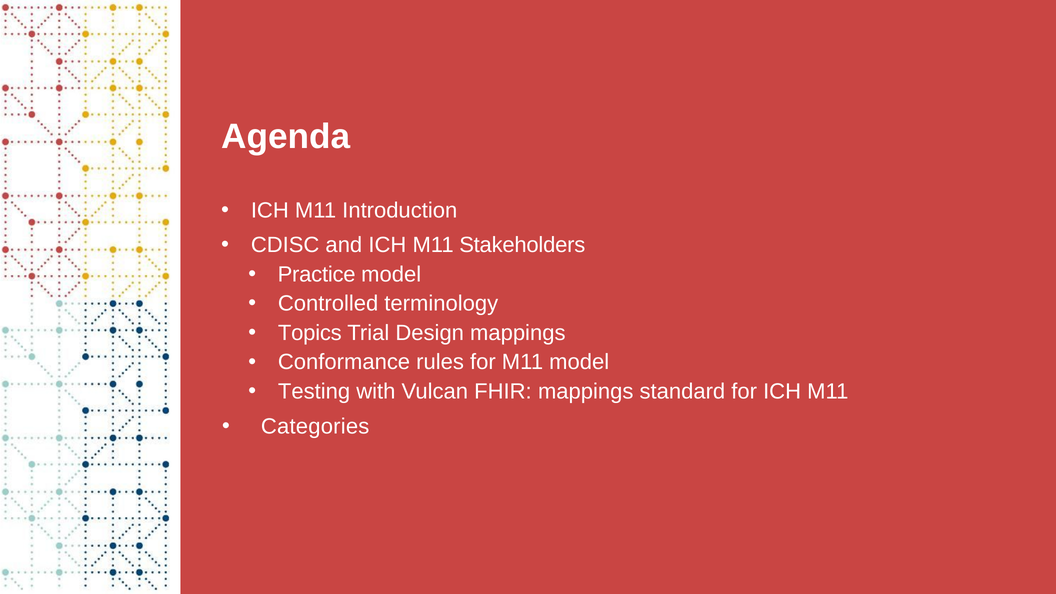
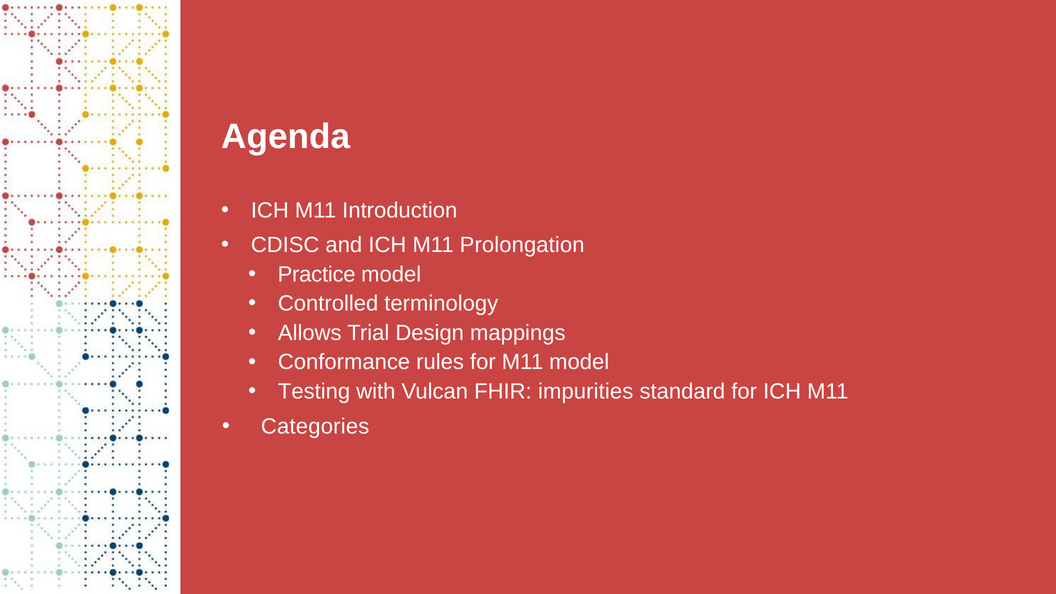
Stakeholders: Stakeholders -> Prolongation (522, 245)
Topics: Topics -> Allows (310, 333)
FHIR mappings: mappings -> impurities (586, 391)
